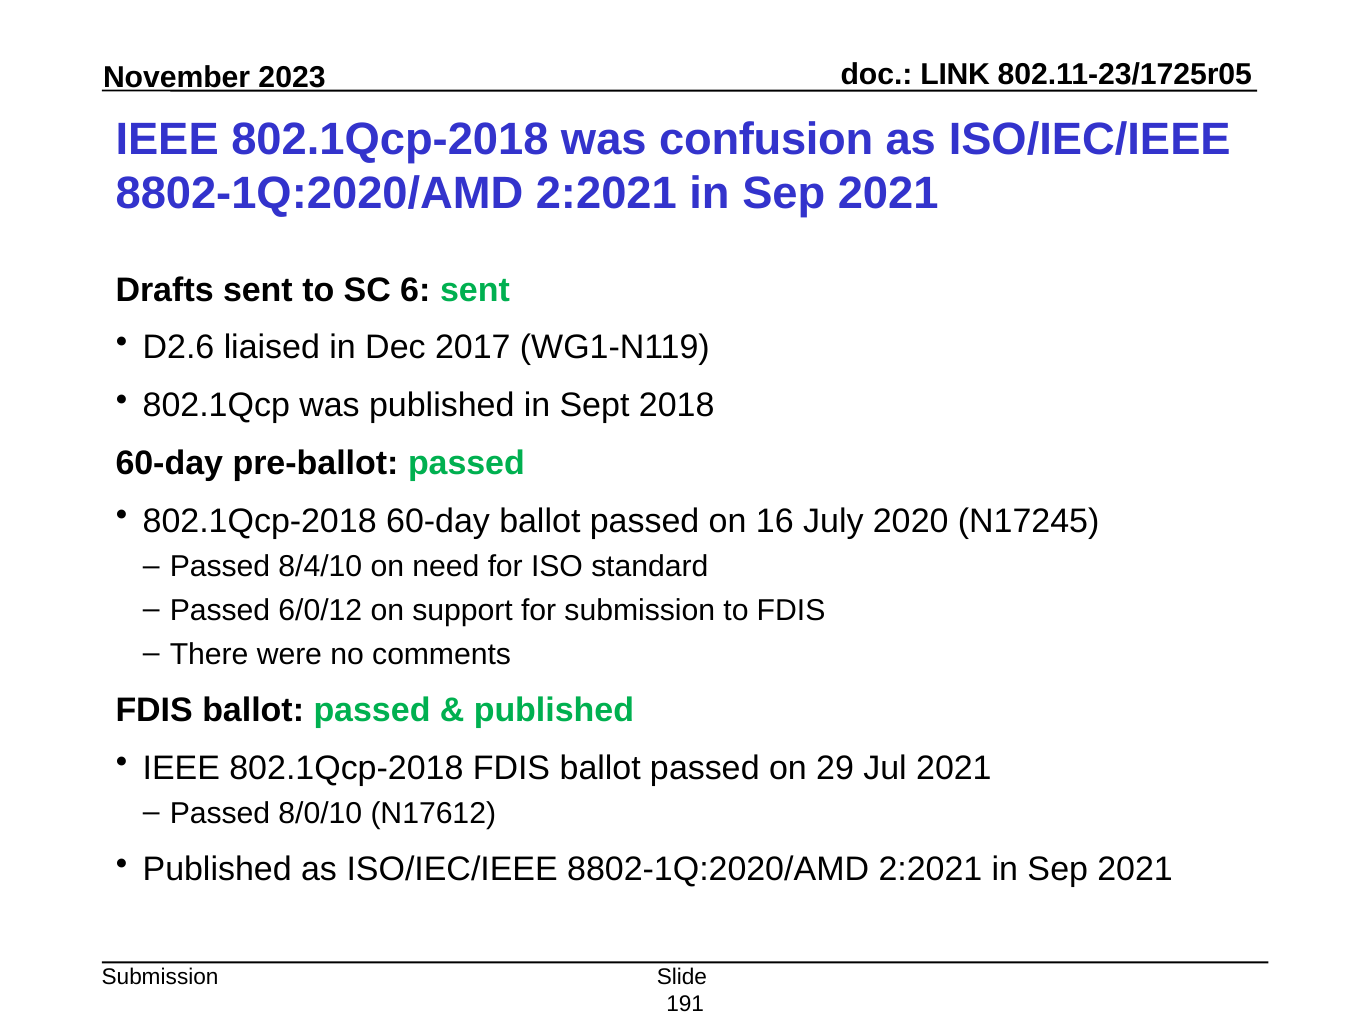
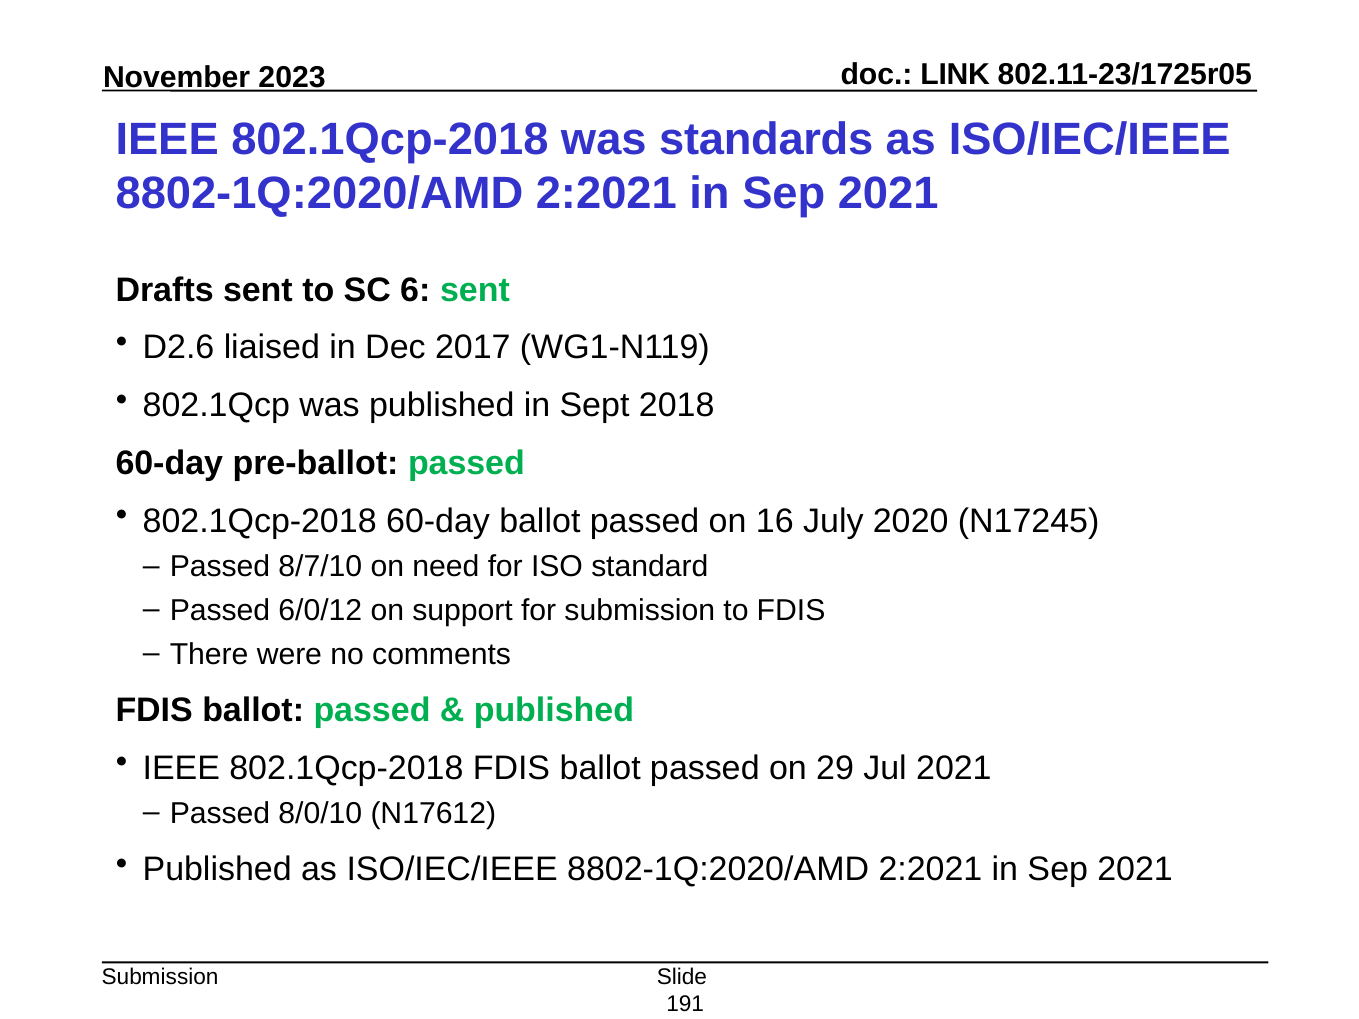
confusion: confusion -> standards (766, 139)
8/4/10: 8/4/10 -> 8/7/10 (320, 567)
